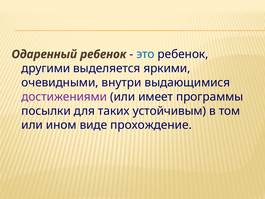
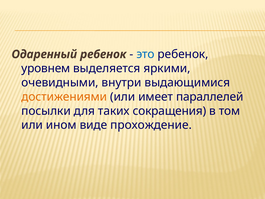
другими: другими -> уровнем (46, 68)
достижениями colour: purple -> orange (64, 97)
программы: программы -> параллелей (210, 97)
устойчивым: устойчивым -> сокращения (169, 111)
